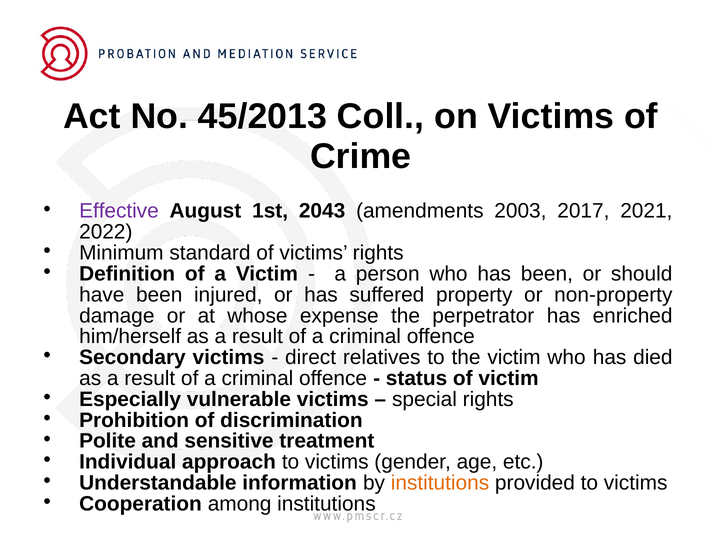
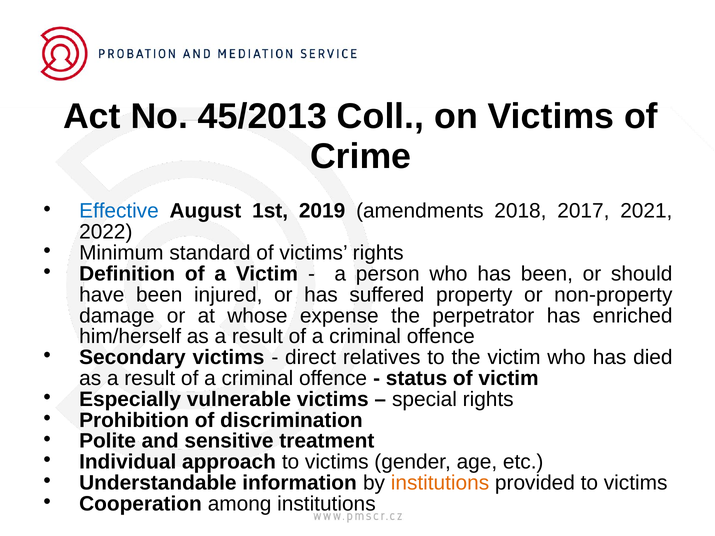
Effective colour: purple -> blue (119, 211)
2043: 2043 -> 2019 (322, 211)
2003: 2003 -> 2018 (520, 211)
